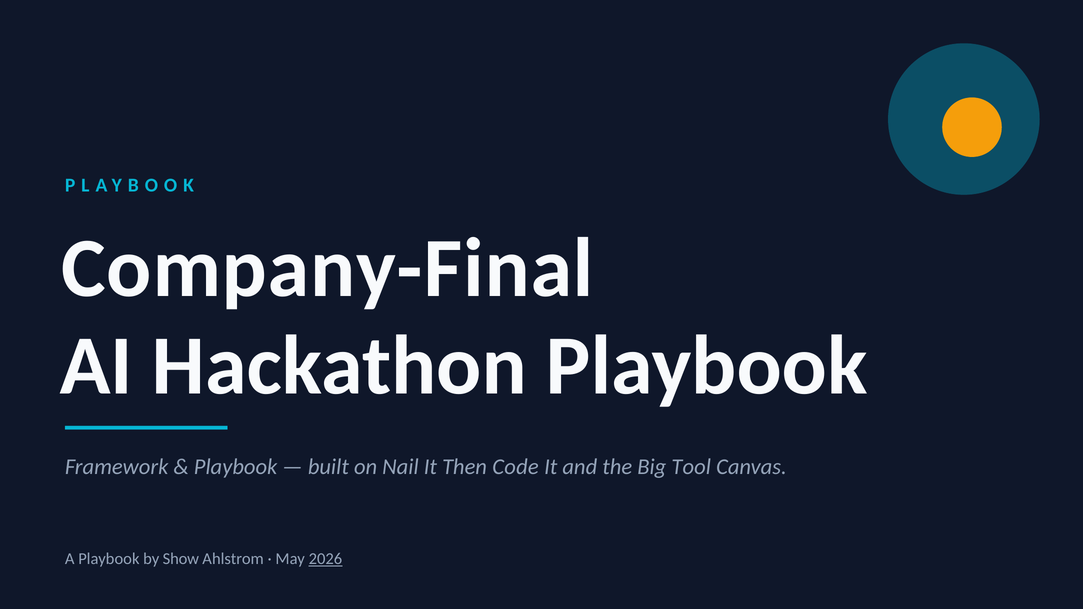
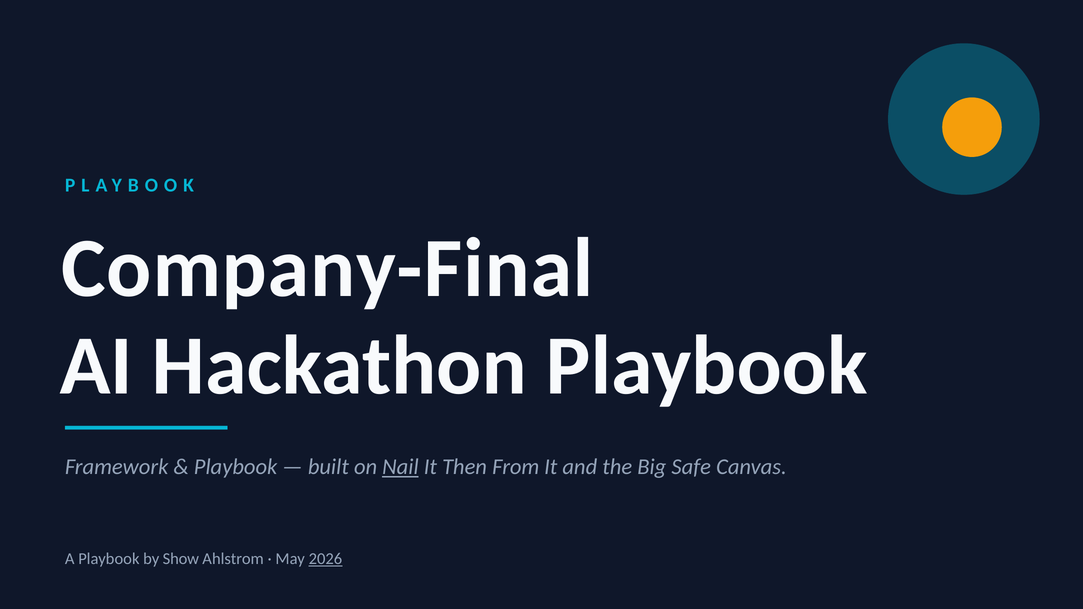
Nail underline: none -> present (400, 467)
Code: Code -> From (516, 467)
Tool: Tool -> Safe (691, 467)
